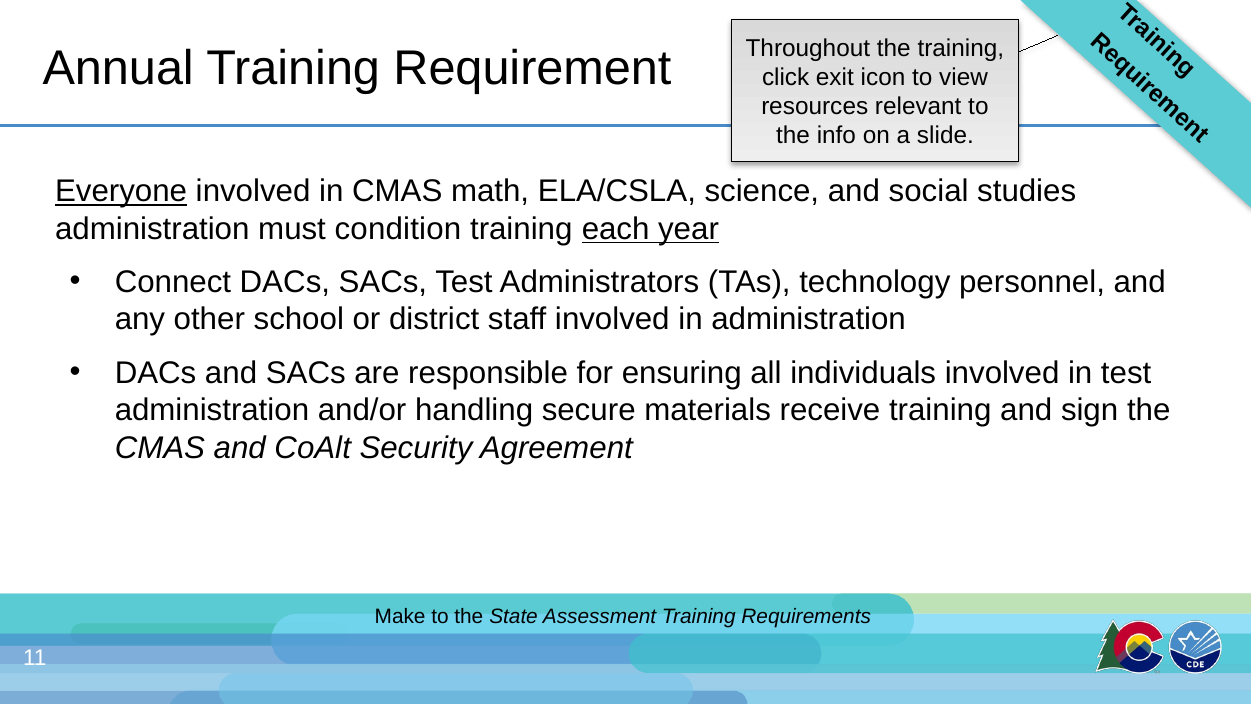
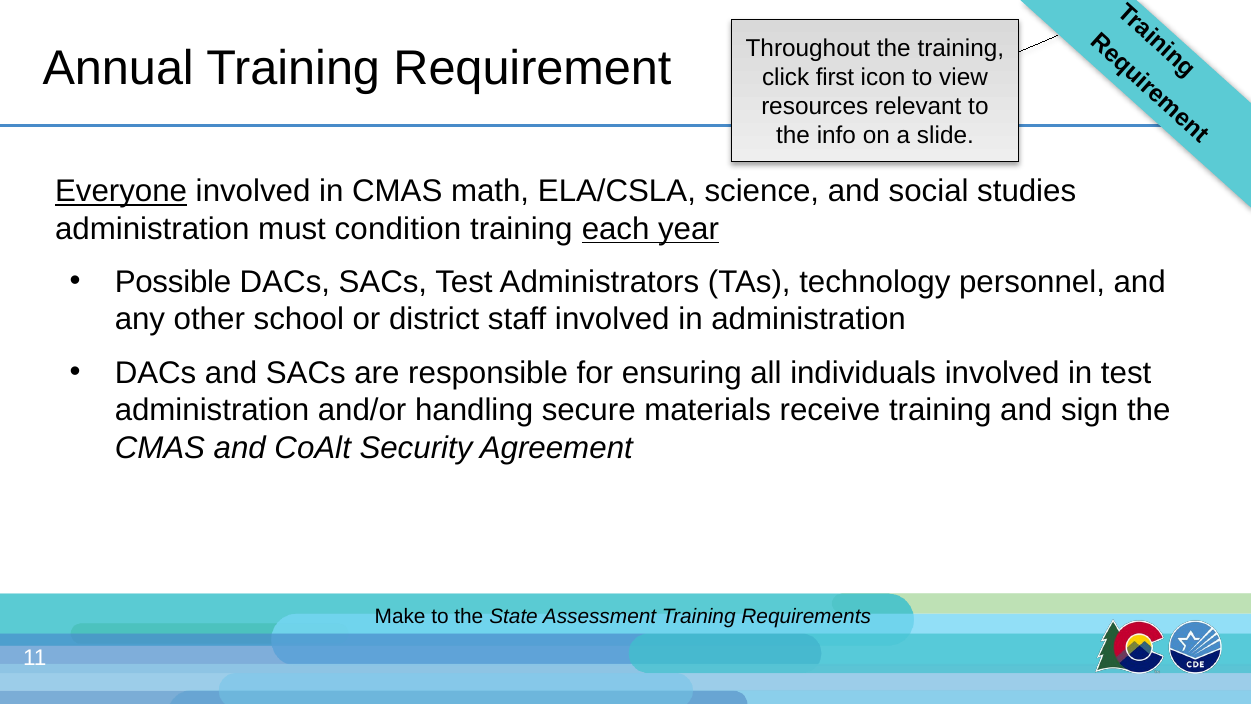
exit: exit -> first (835, 77)
Connect: Connect -> Possible (173, 282)
